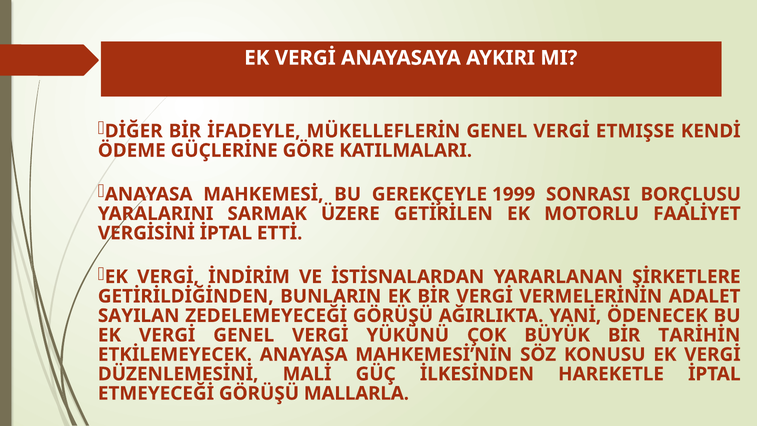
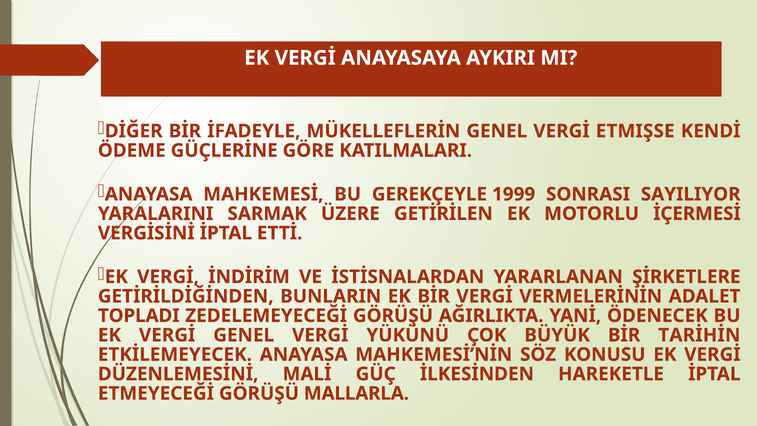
BORÇLUSU: BORÇLUSU -> SAYILIYOR (691, 194)
FAALİYET: FAALİYET -> İÇERMESİ (697, 214)
SAYILAN: SAYILAN -> TOPLADI (139, 316)
